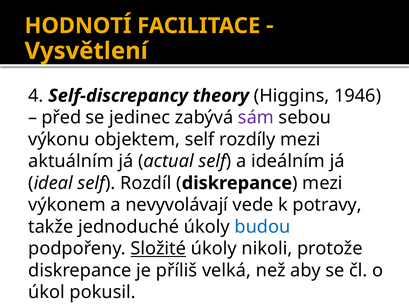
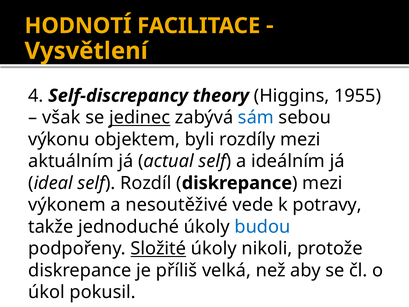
1946: 1946 -> 1955 (358, 96)
před: před -> však (61, 117)
jedinec underline: none -> present (140, 117)
sám colour: purple -> blue (256, 117)
objektem self: self -> byli (200, 139)
nevyvolávají: nevyvolávají -> nesoutěživé (177, 205)
